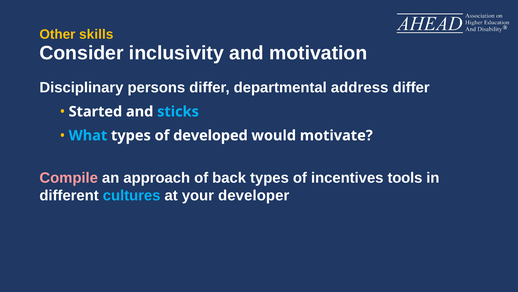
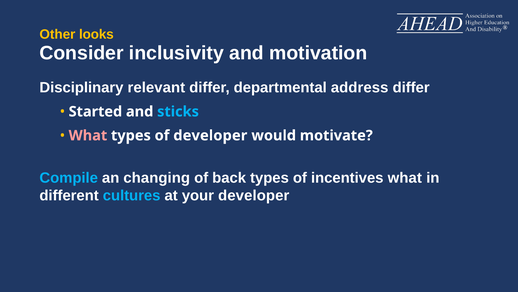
skills: skills -> looks (96, 34)
persons: persons -> relevant (156, 87)
What colour: light blue -> pink (88, 135)
of developed: developed -> developer (210, 135)
Compile colour: pink -> light blue (69, 177)
approach: approach -> changing (157, 177)
incentives tools: tools -> what (405, 177)
